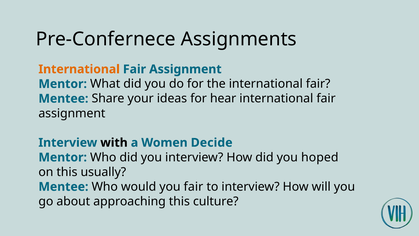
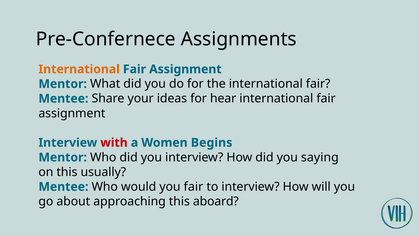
with colour: black -> red (114, 142)
Decide: Decide -> Begins (212, 142)
hoped: hoped -> saying (320, 157)
culture: culture -> aboard (216, 201)
